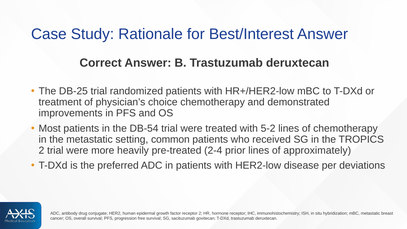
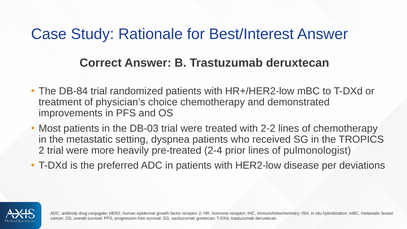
DB-25: DB-25 -> DB-84 (73, 91)
DB-54: DB-54 -> DB-03 (144, 128)
5-2: 5-2 -> 2-2 (268, 128)
common: common -> dyspnea (170, 139)
approximately: approximately -> pulmonologist (317, 150)
